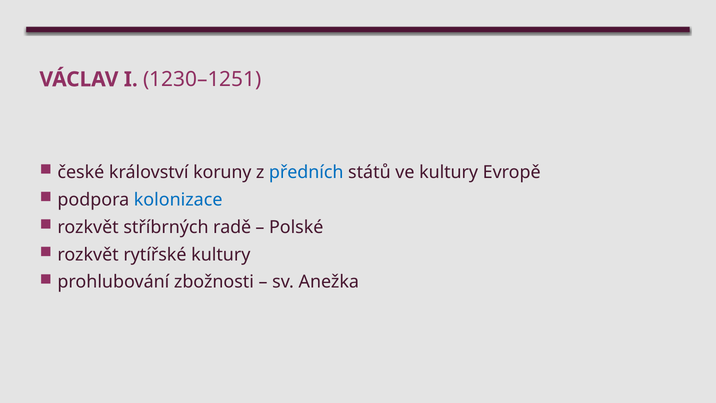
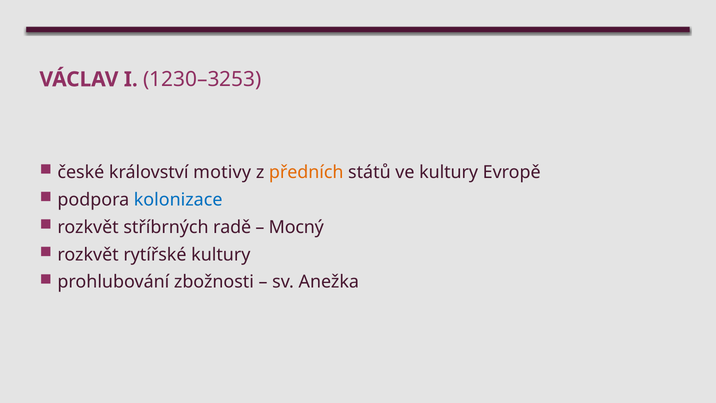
1230–1251: 1230–1251 -> 1230–3253 (202, 79)
koruny: koruny -> motivy (222, 172)
předních colour: blue -> orange (306, 172)
Polské: Polské -> Mocný (296, 227)
